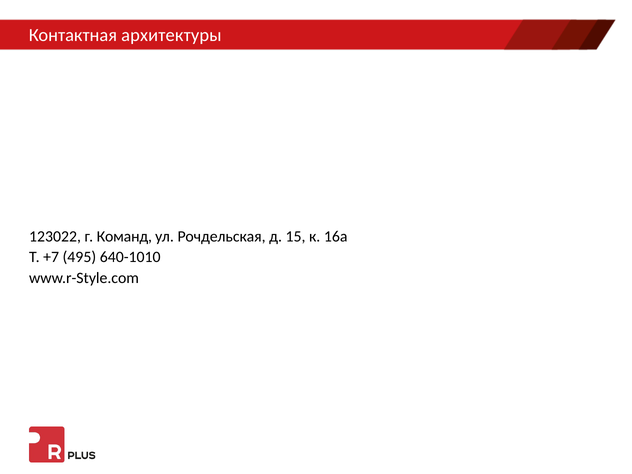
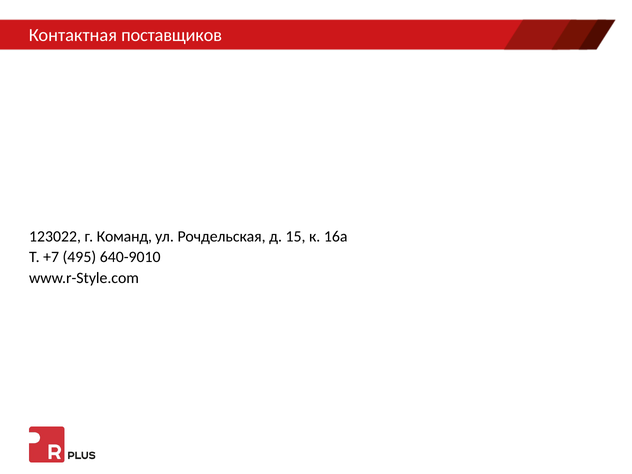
архитектуры: архитектуры -> поставщиков (172, 35)
640-1010: 640-1010 -> 640-9010 (130, 257)
